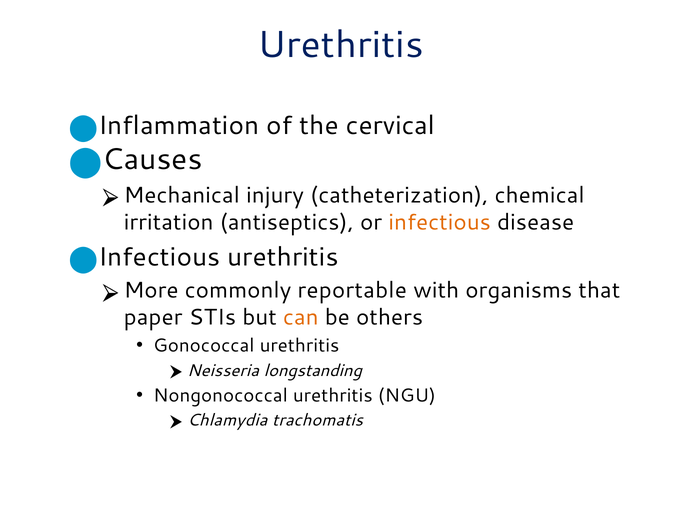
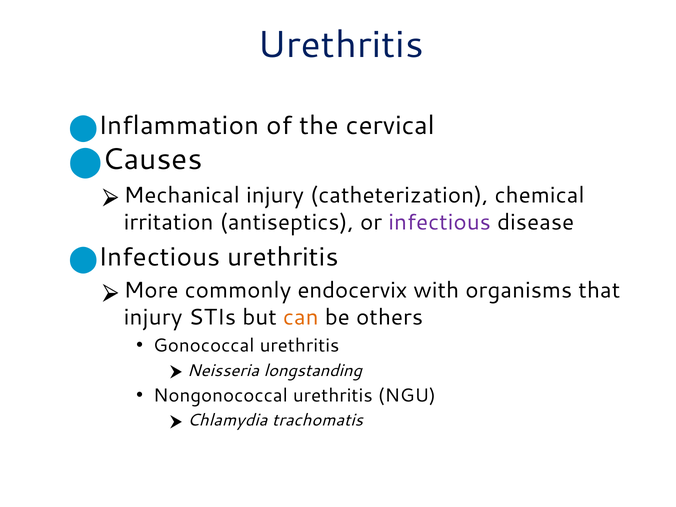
infectious colour: orange -> purple (440, 222)
reportable: reportable -> endocervix (352, 290)
paper: paper -> injury (153, 318)
